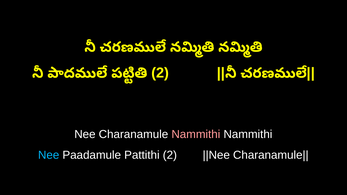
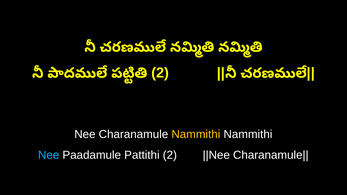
Nammithi colour: pink -> yellow (196, 134)
